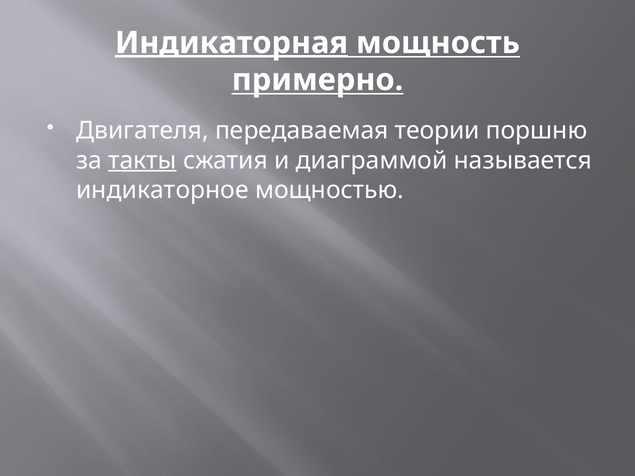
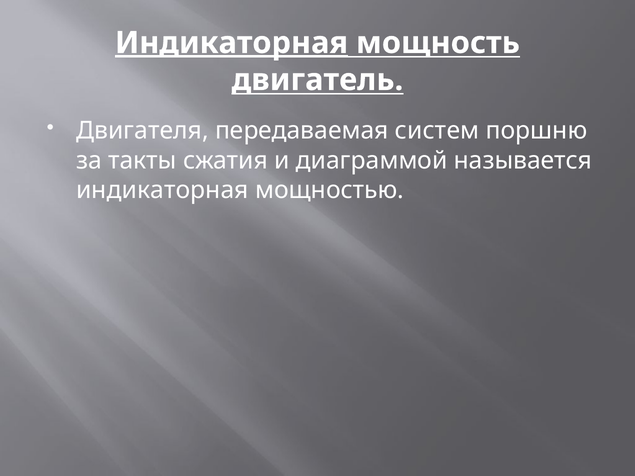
примерно: примерно -> двигатель (317, 80)
теории: теории -> систем (437, 131)
такты underline: present -> none (142, 160)
индикаторное: индикаторное -> индикаторная (162, 190)
